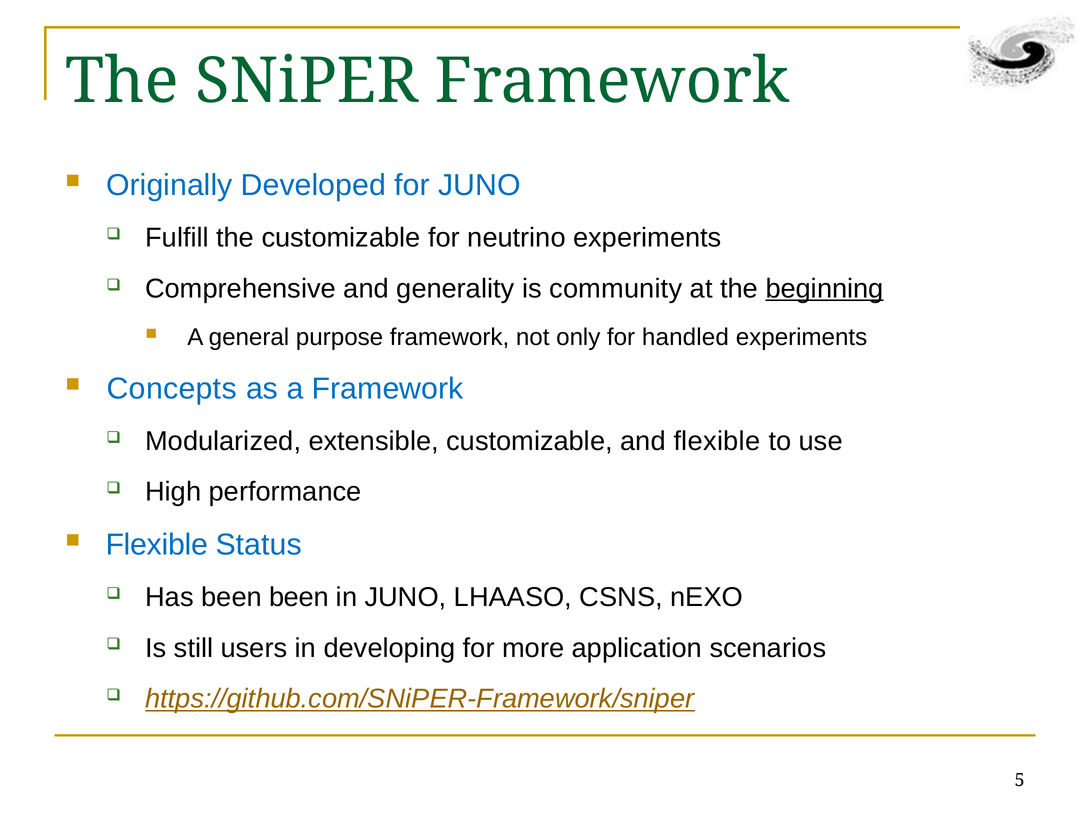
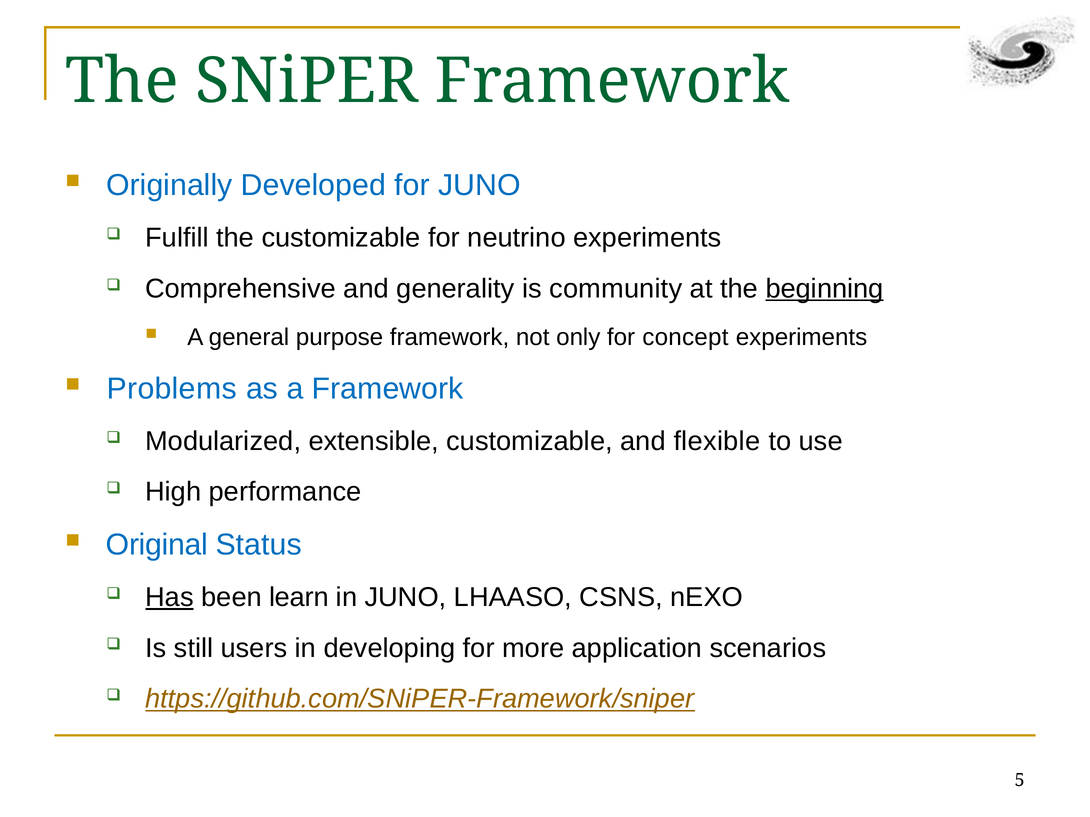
handled: handled -> concept (685, 338)
Concepts: Concepts -> Problems (172, 389)
Flexible: Flexible -> Original (157, 545)
Has underline: none -> present (169, 598)
been been: been -> learn (299, 598)
